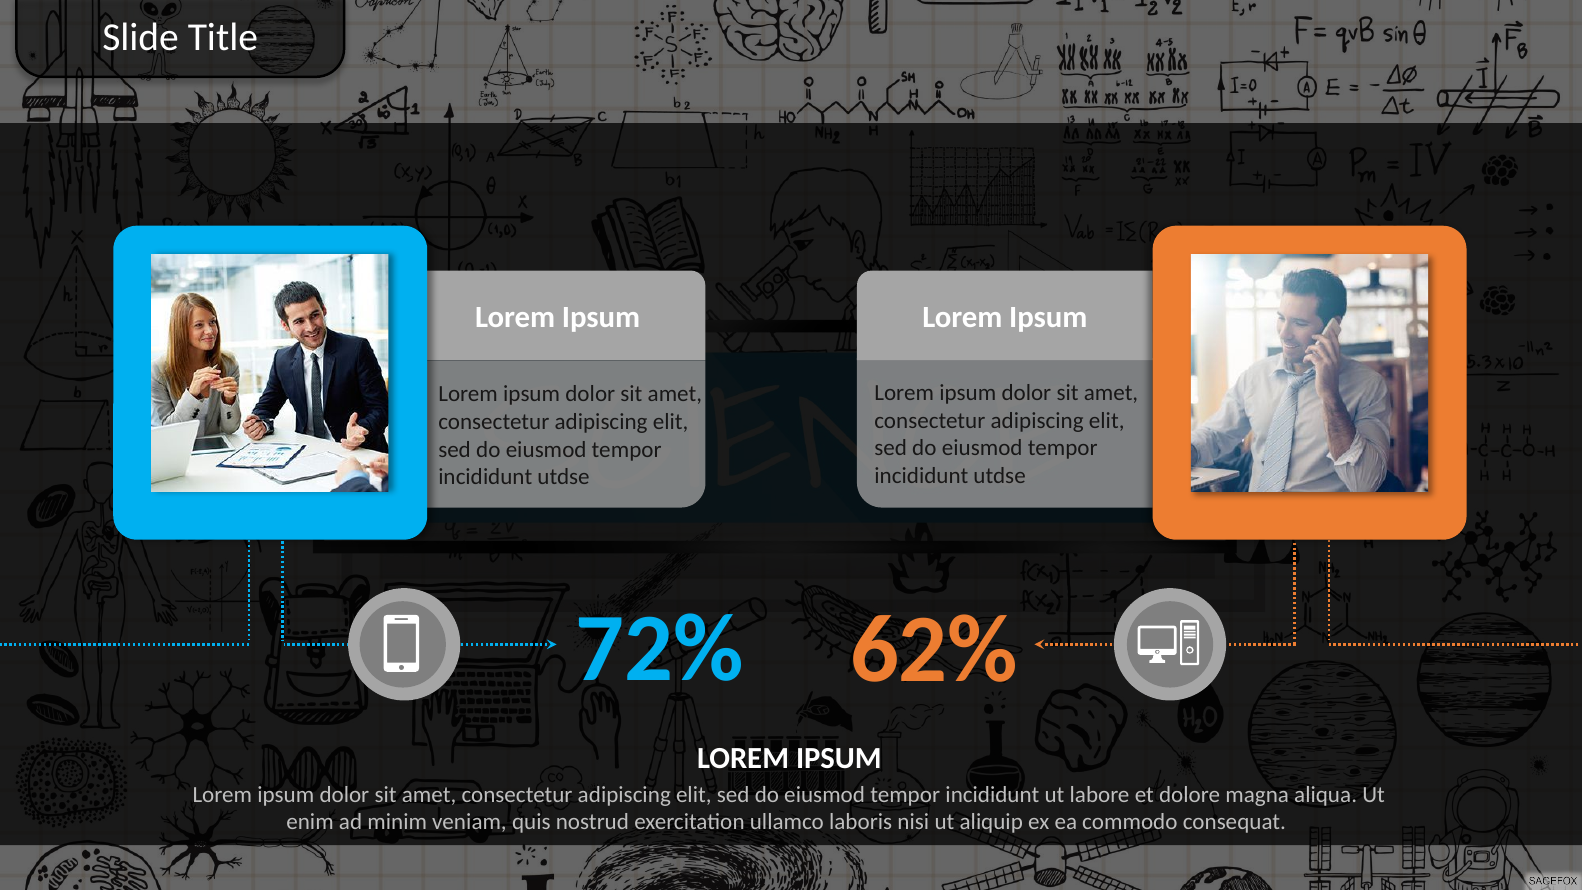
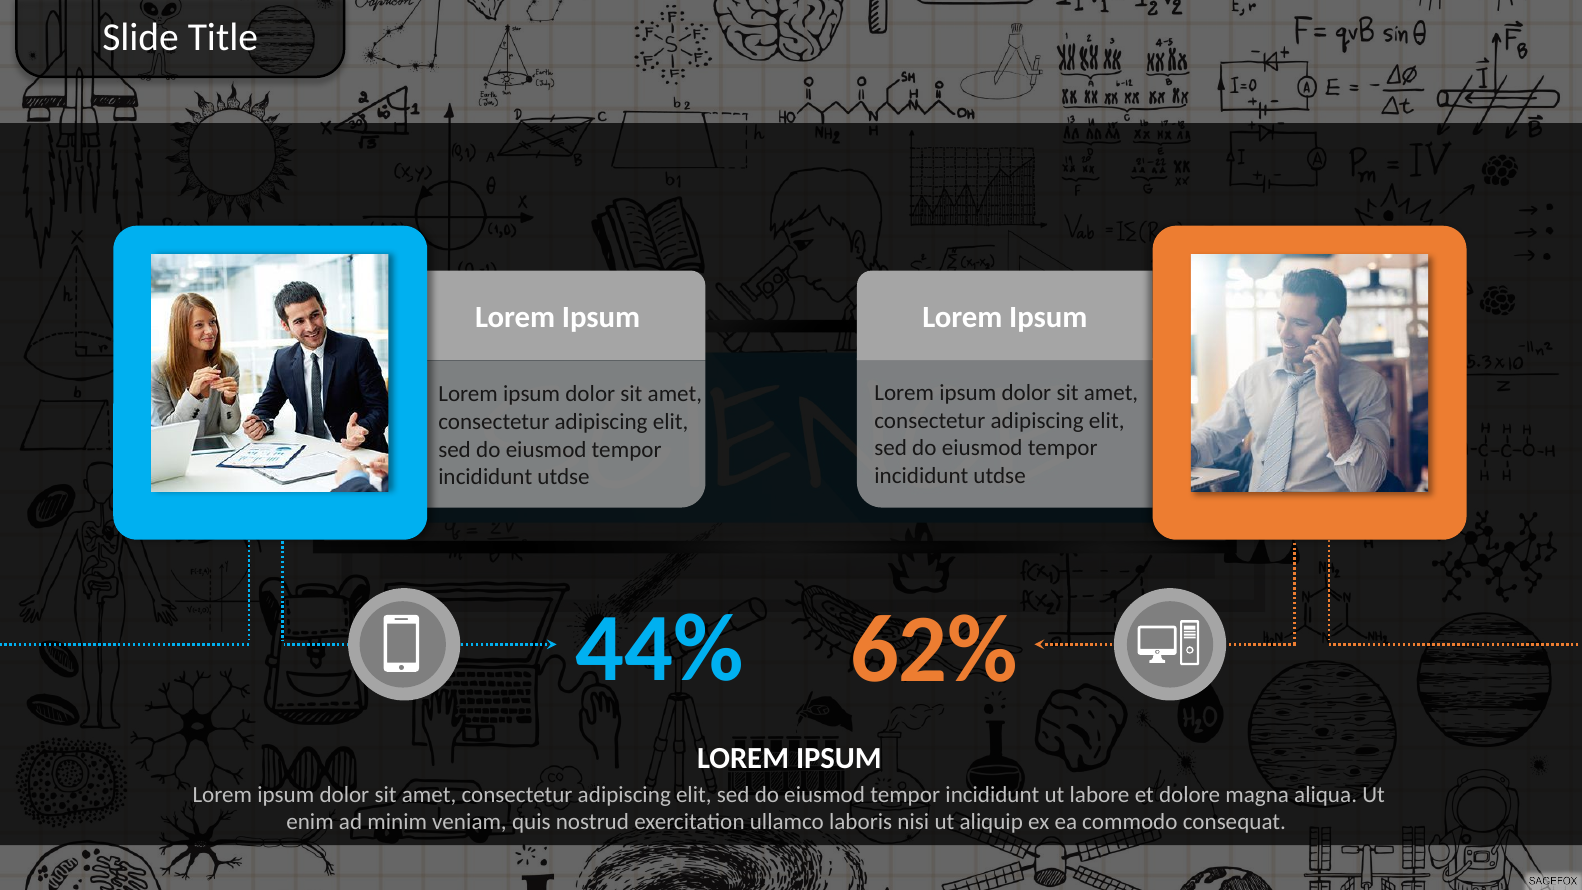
72%: 72% -> 44% (660, 649)
